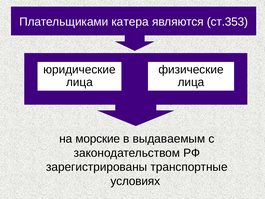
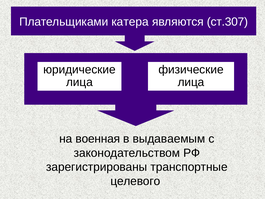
ст.353: ст.353 -> ст.307 (227, 22)
морские: морские -> военная (98, 139)
условиях: условиях -> целевого (135, 181)
